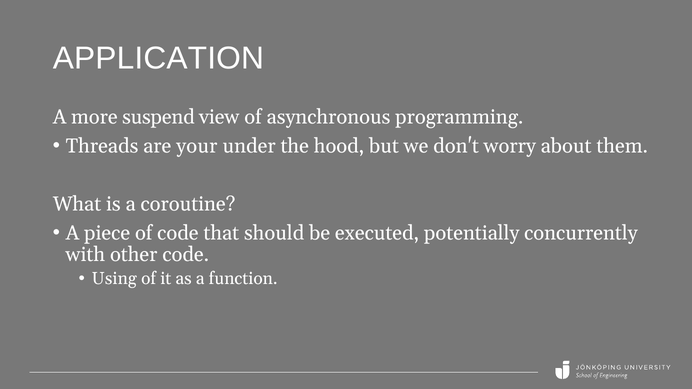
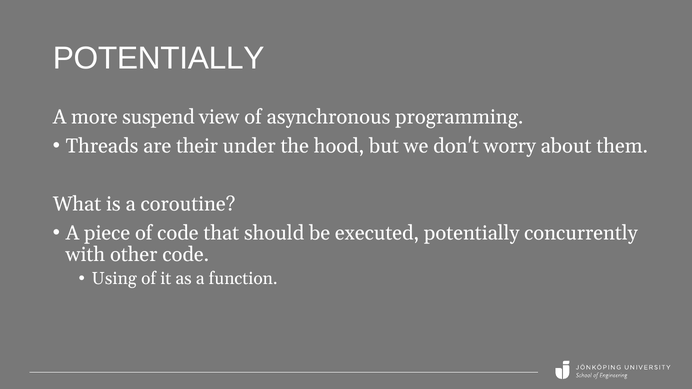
APPLICATION: APPLICATION -> POTENTIALLY (159, 58)
your: your -> their (197, 146)
